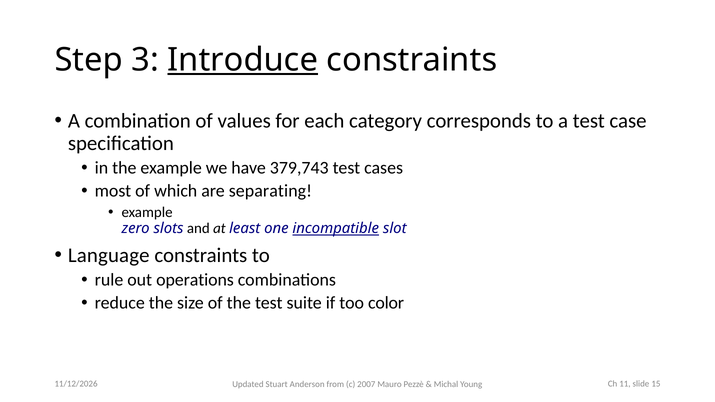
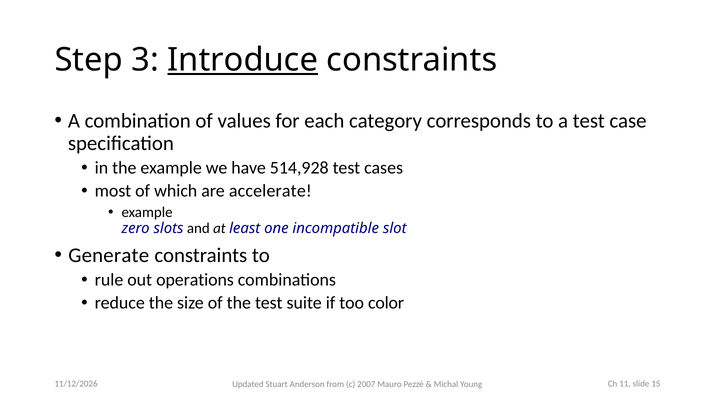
379,743: 379,743 -> 514,928 (299, 168)
separating: separating -> accelerate (270, 191)
incompatible underline: present -> none (336, 229)
Language: Language -> Generate (109, 255)
